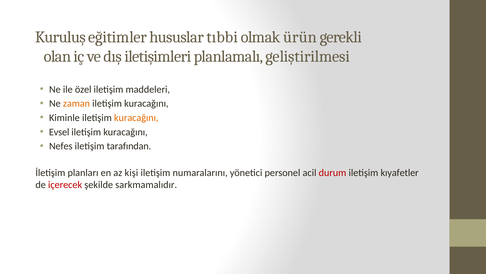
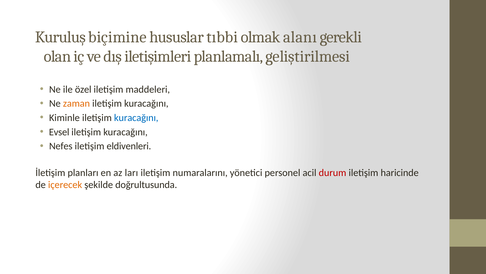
eğitimler: eğitimler -> biçimine (118, 37)
ürün: ürün -> alanı (300, 37)
kuracağını colour: orange -> blue (136, 118)
tarafından: tarafından -> eldivenleri (129, 146)
kişi: kişi -> ları (131, 172)
kıyafetler: kıyafetler -> haricinde (400, 172)
içerecek colour: red -> orange (65, 184)
sarkmamalıdır: sarkmamalıdır -> doğrultusunda (146, 184)
